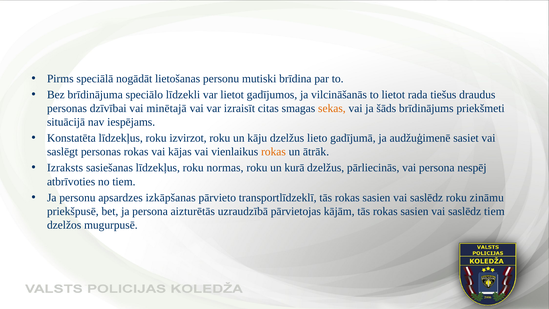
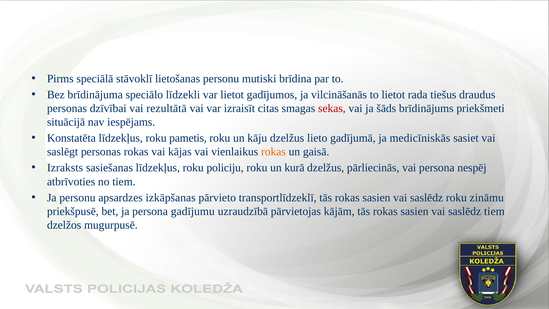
nogādāt: nogādāt -> stāvoklī (134, 79)
minētajā: minētajā -> rezultātā (166, 108)
sekas colour: orange -> red (332, 108)
izvirzot: izvirzot -> pametis (188, 138)
audžuģimenē: audžuģimenē -> medicīniskās (420, 138)
ātrāk: ātrāk -> gaisā (316, 152)
normas: normas -> policiju (225, 168)
aizturētās: aizturētās -> gadījumu (193, 211)
